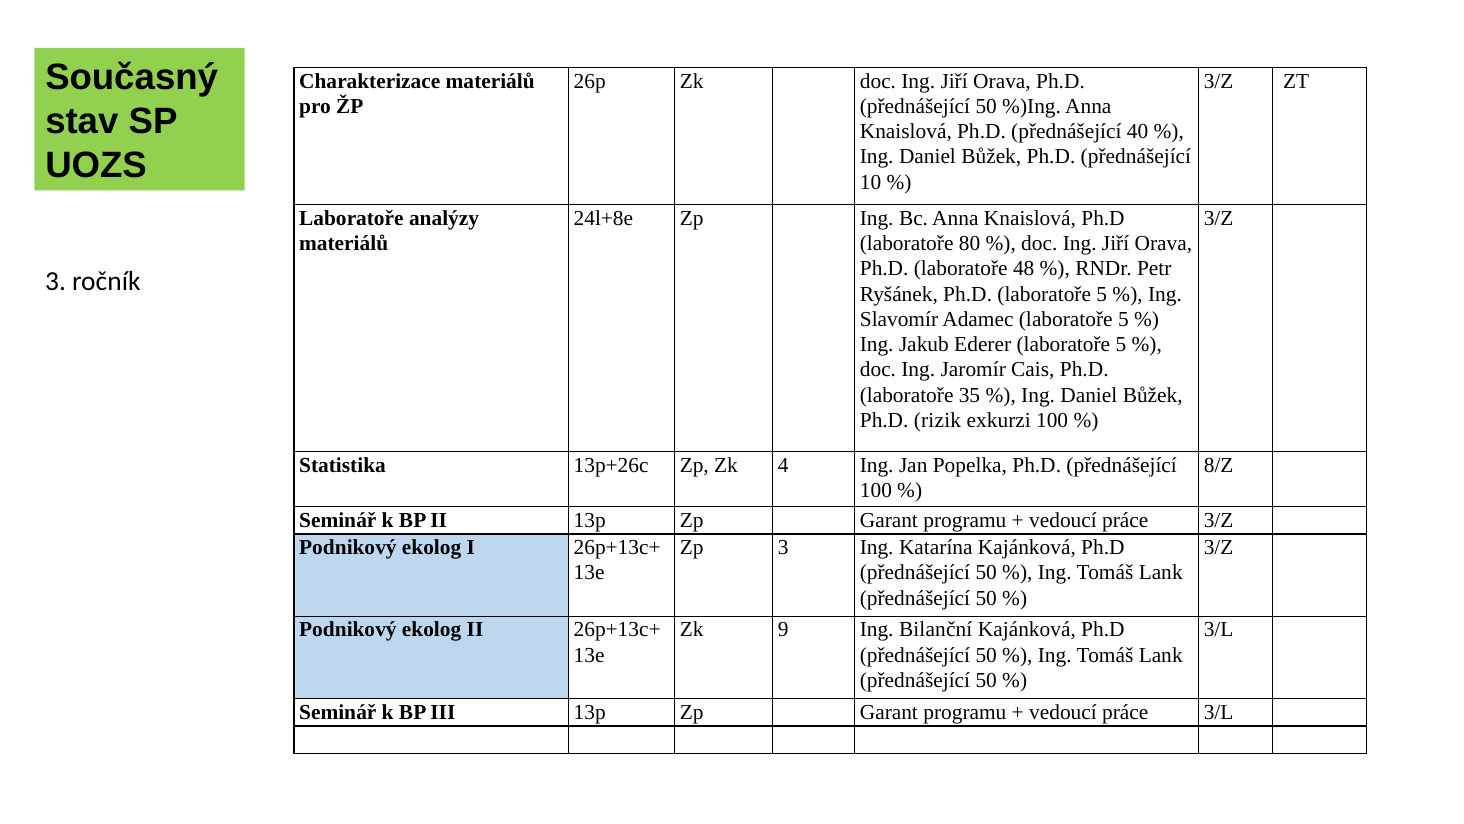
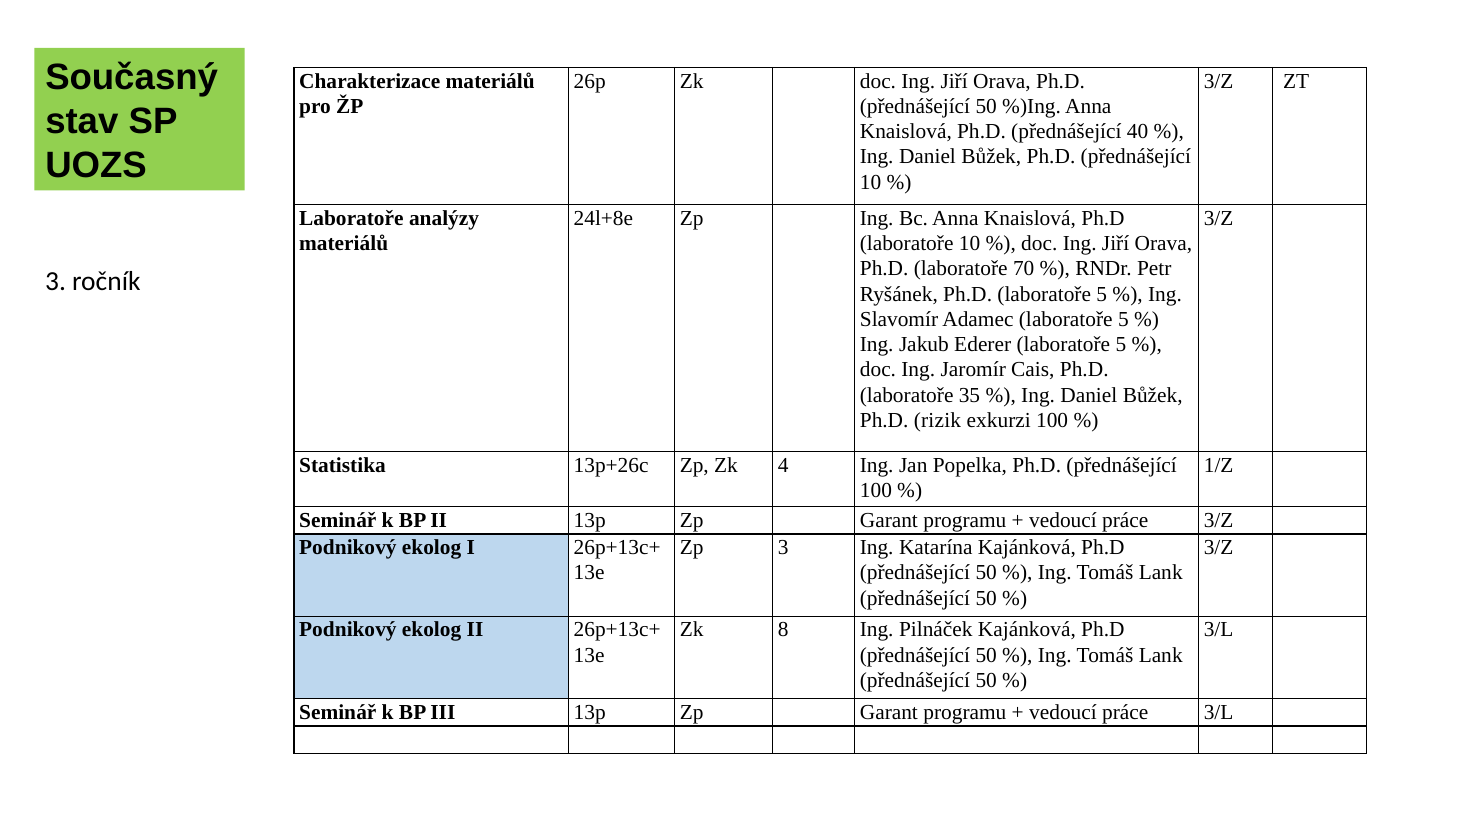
laboratoře 80: 80 -> 10 (970, 243)
48: 48 -> 70 (1024, 269)
8/Z: 8/Z -> 1/Z (1219, 465)
9: 9 -> 8 (783, 629)
Bilanční: Bilanční -> Pilnáček (936, 629)
